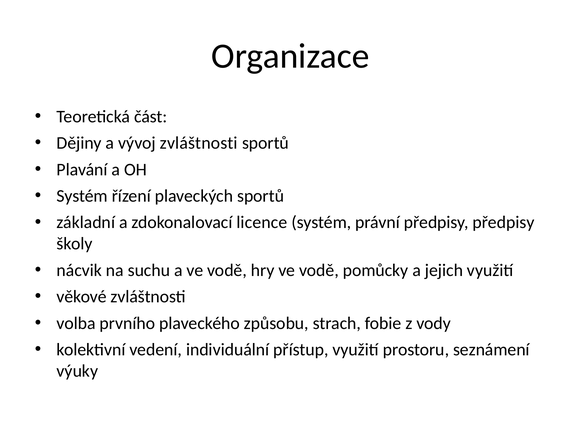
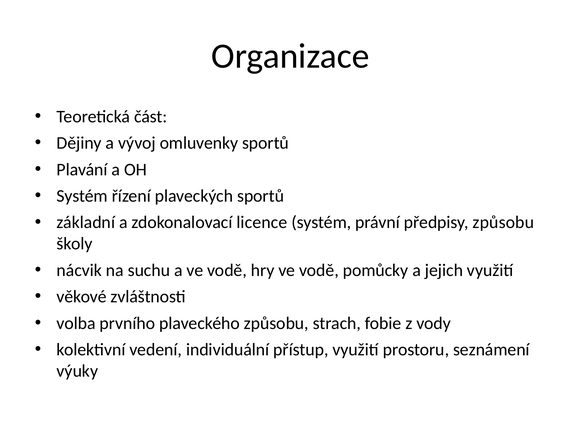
vývoj zvláštnosti: zvláštnosti -> omluvenky (199, 143)
předpisy předpisy: předpisy -> způsobu (503, 222)
